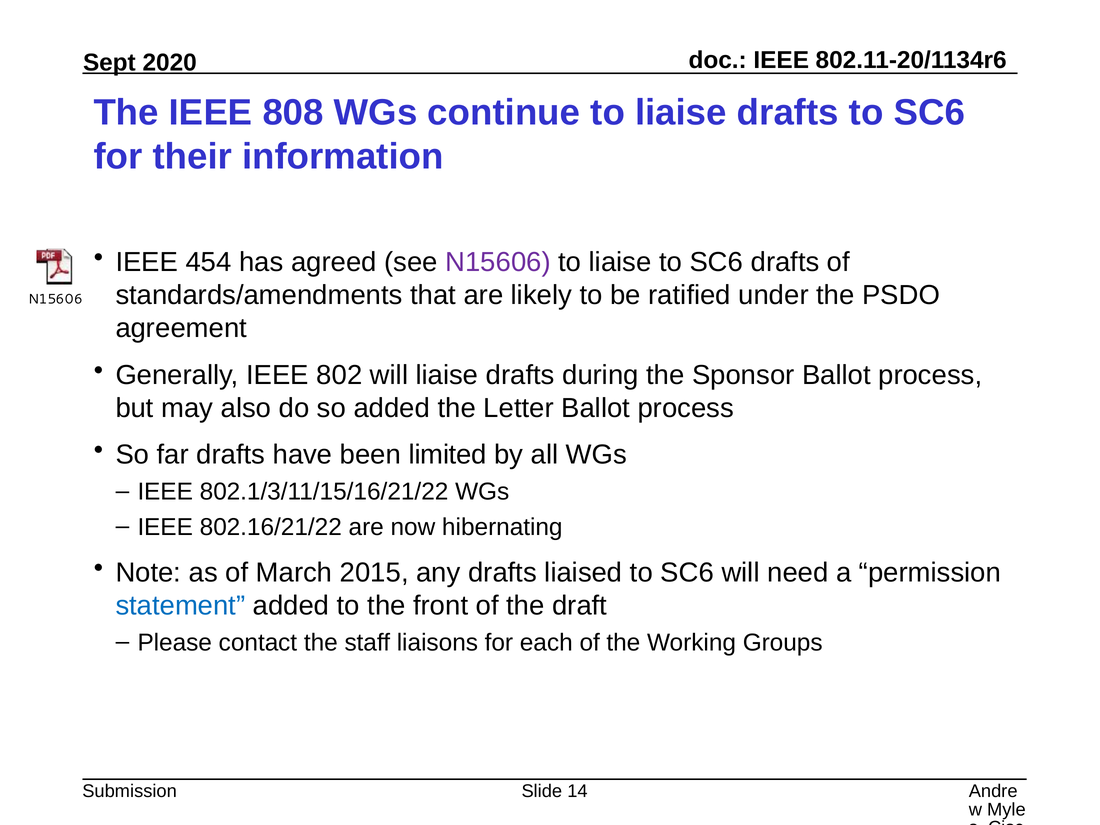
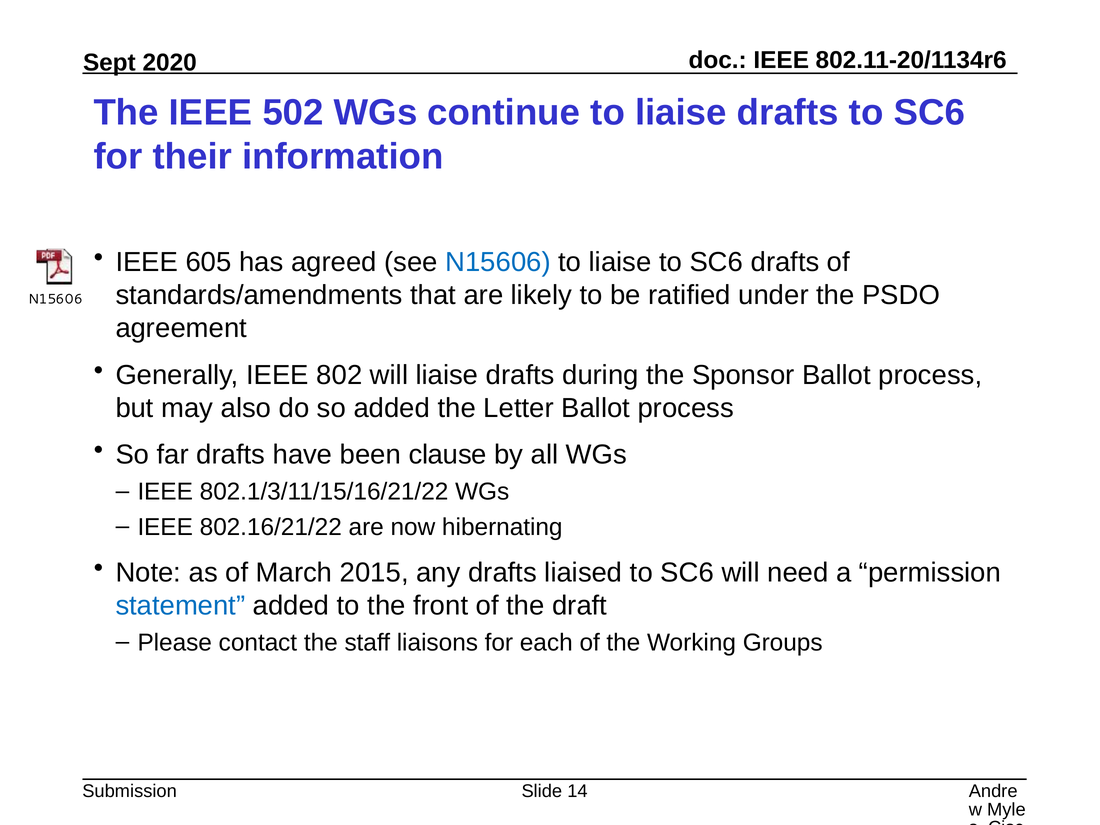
808: 808 -> 502 (293, 113)
454: 454 -> 605 (209, 262)
N15606 colour: purple -> blue (498, 262)
limited: limited -> clause (448, 455)
